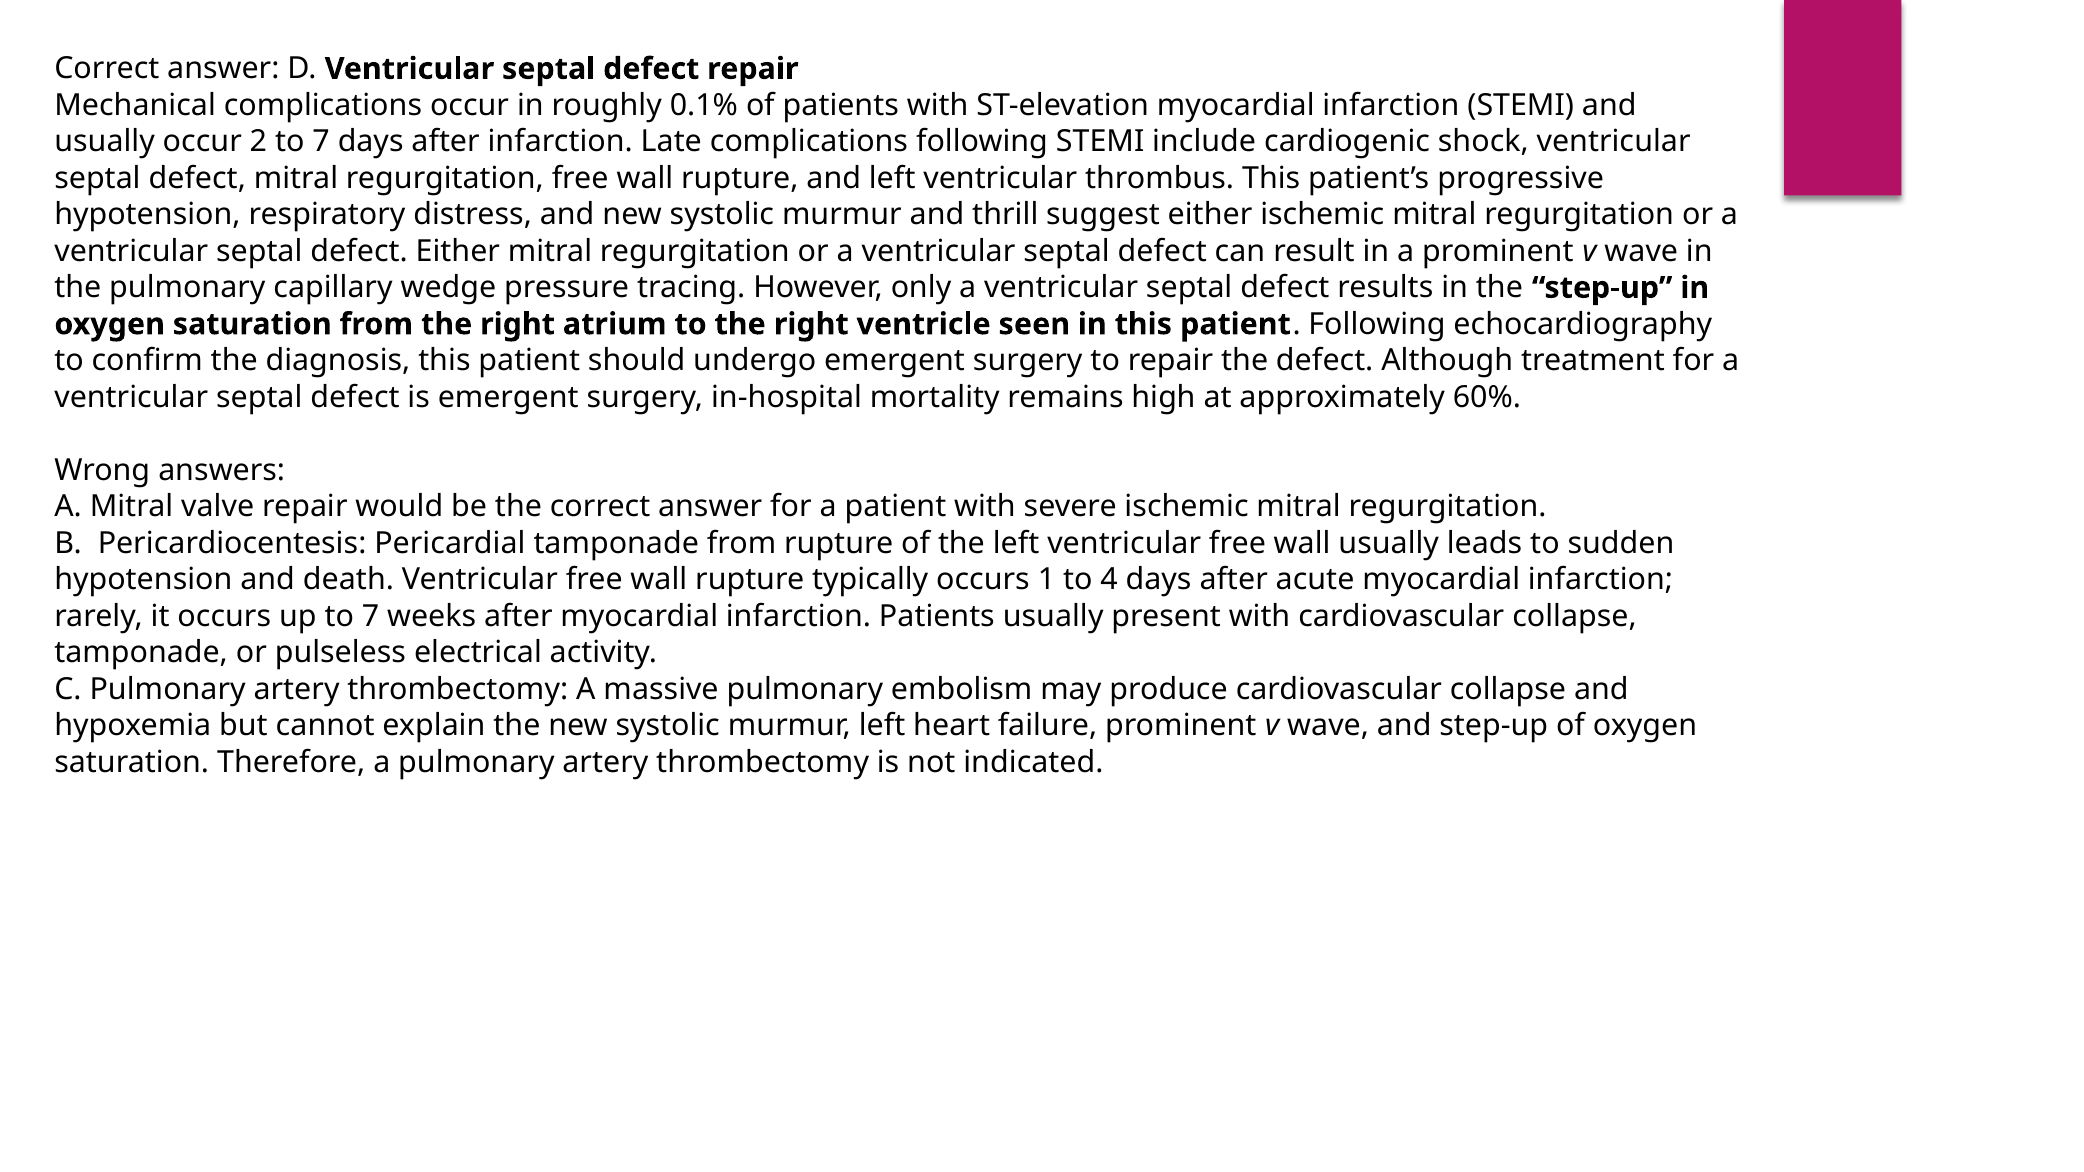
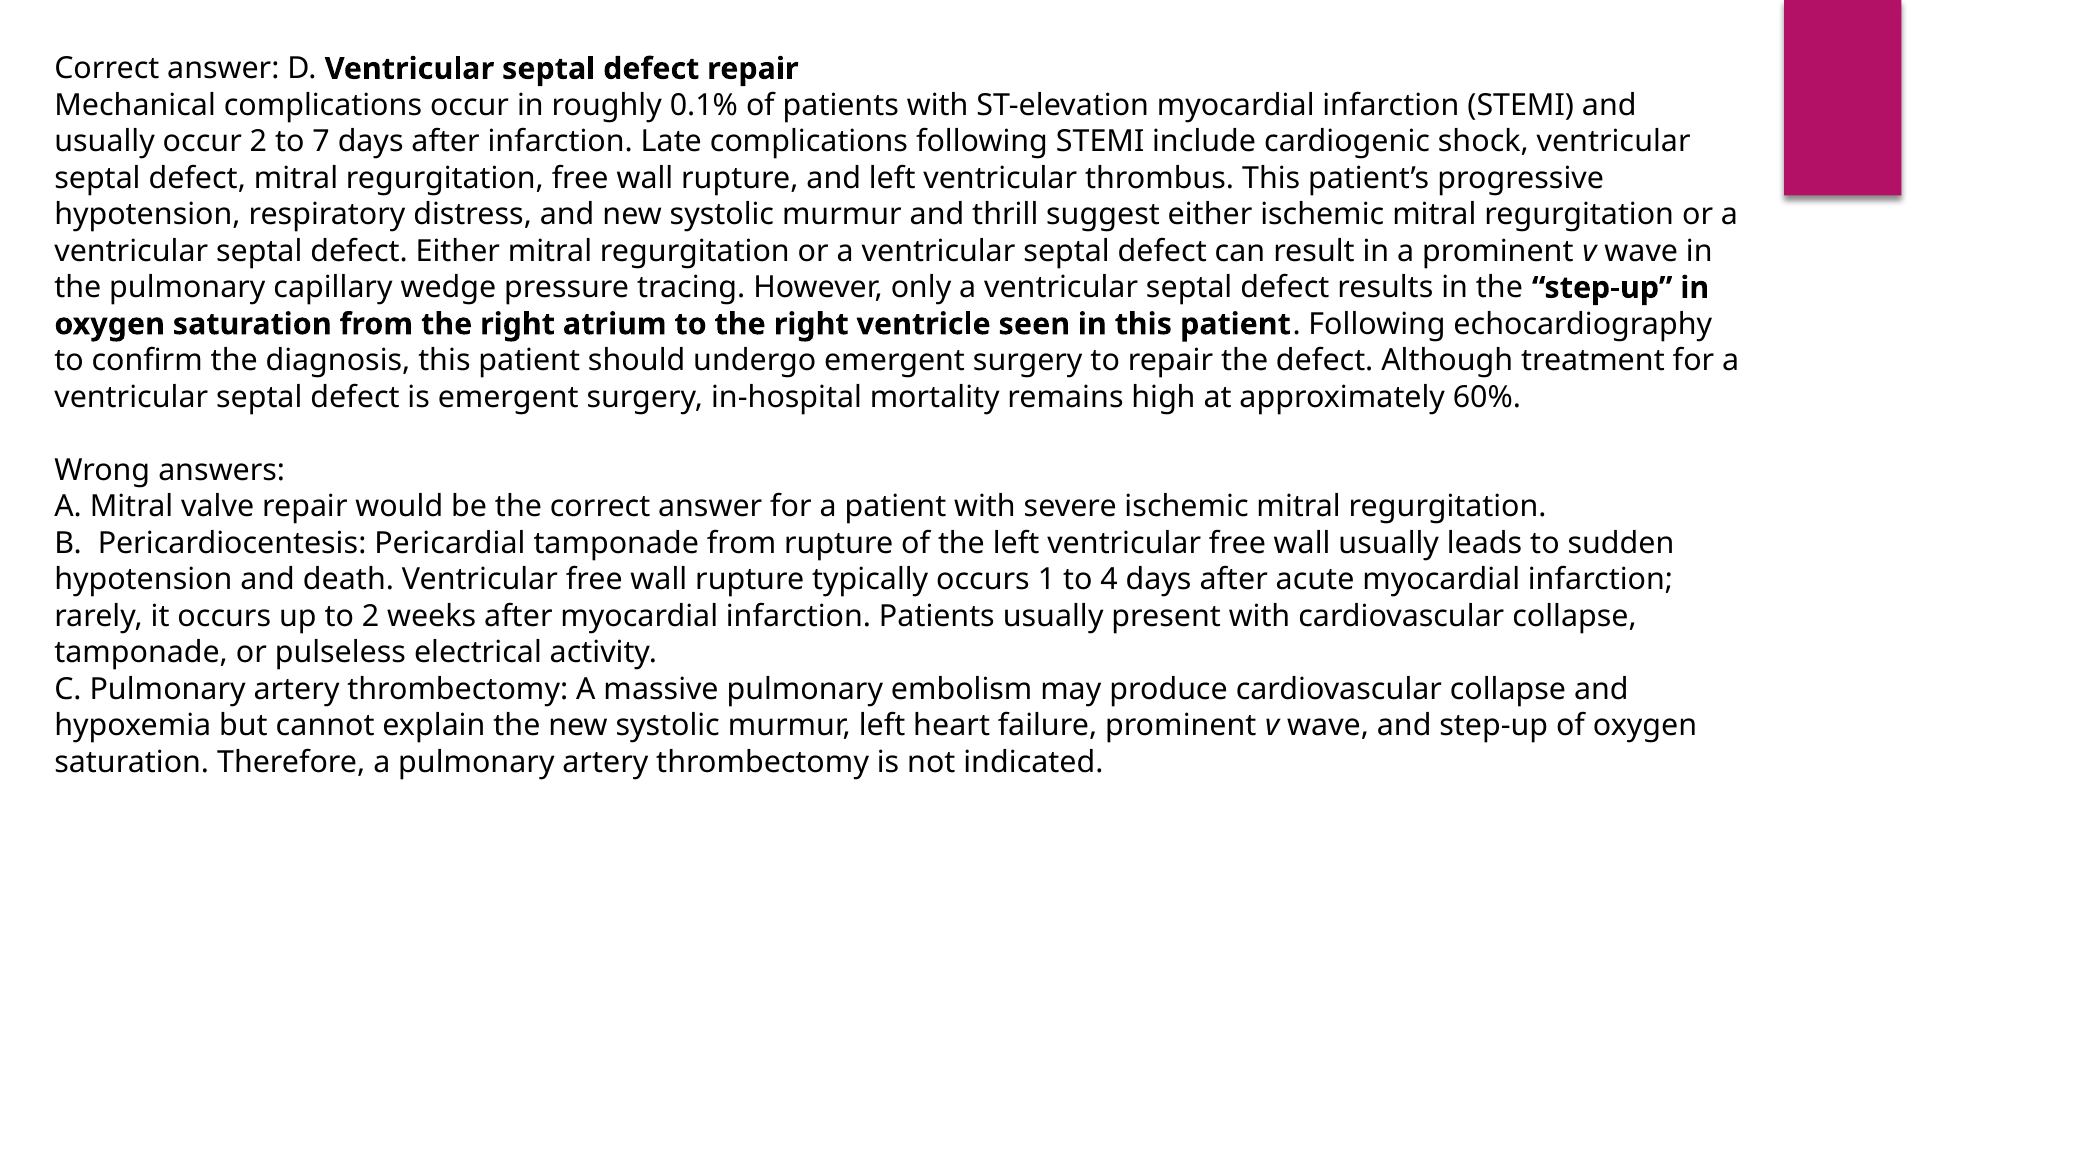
up to 7: 7 -> 2 (371, 616)
